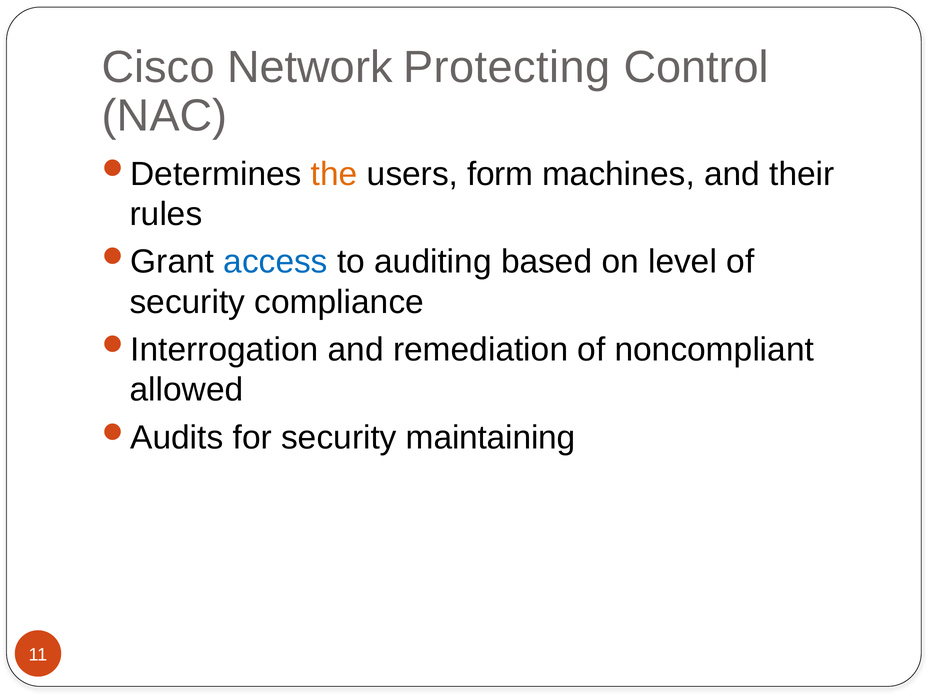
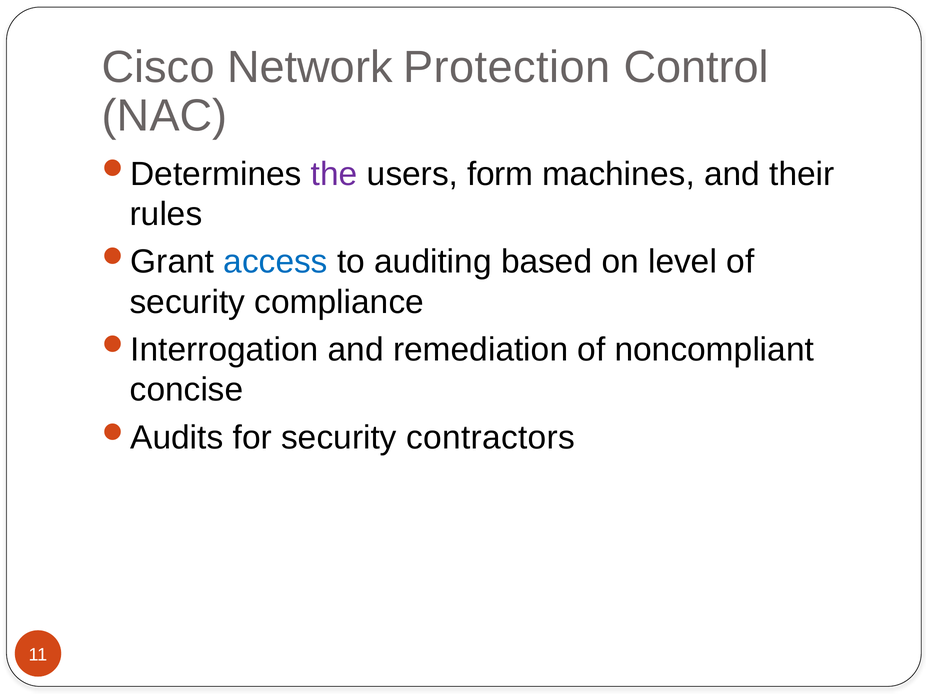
Protecting: Protecting -> Protection (507, 67)
the colour: orange -> purple (334, 174)
allowed: allowed -> concise (187, 390)
maintaining: maintaining -> contractors (491, 438)
